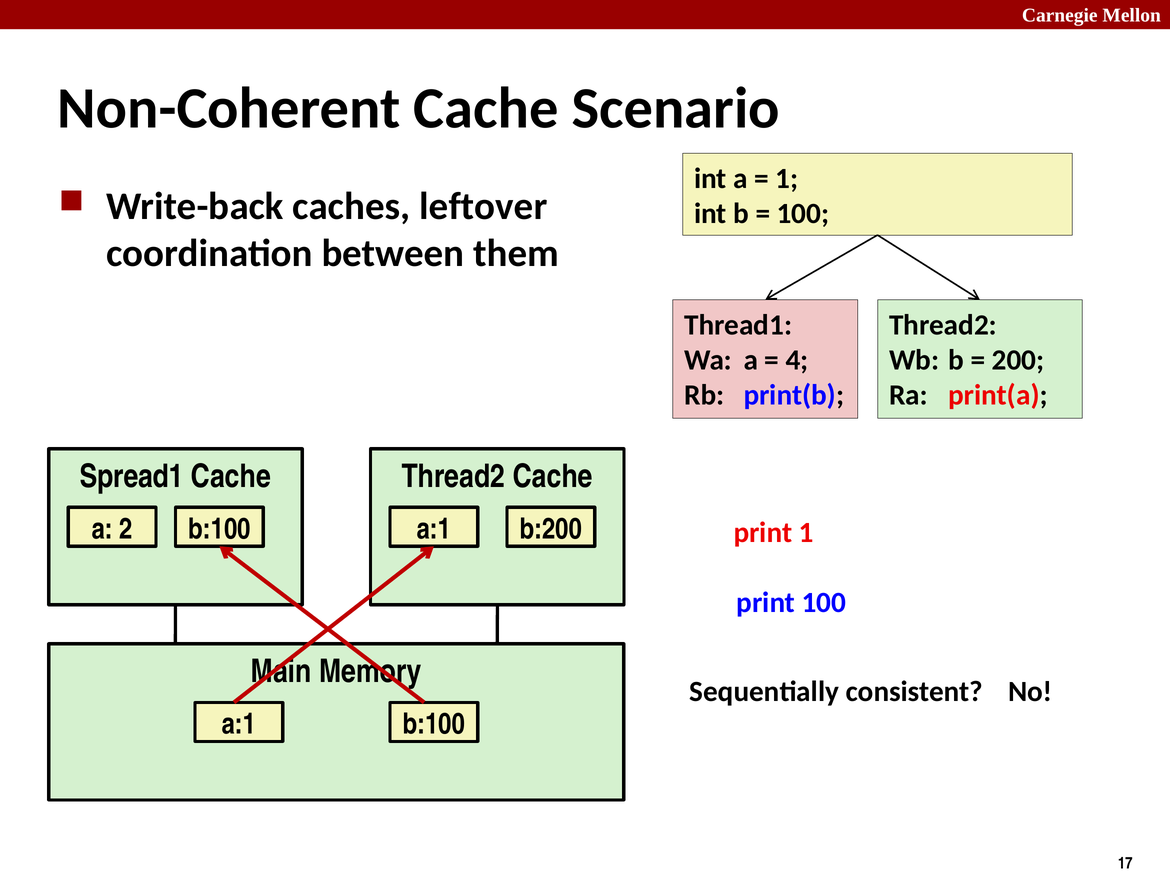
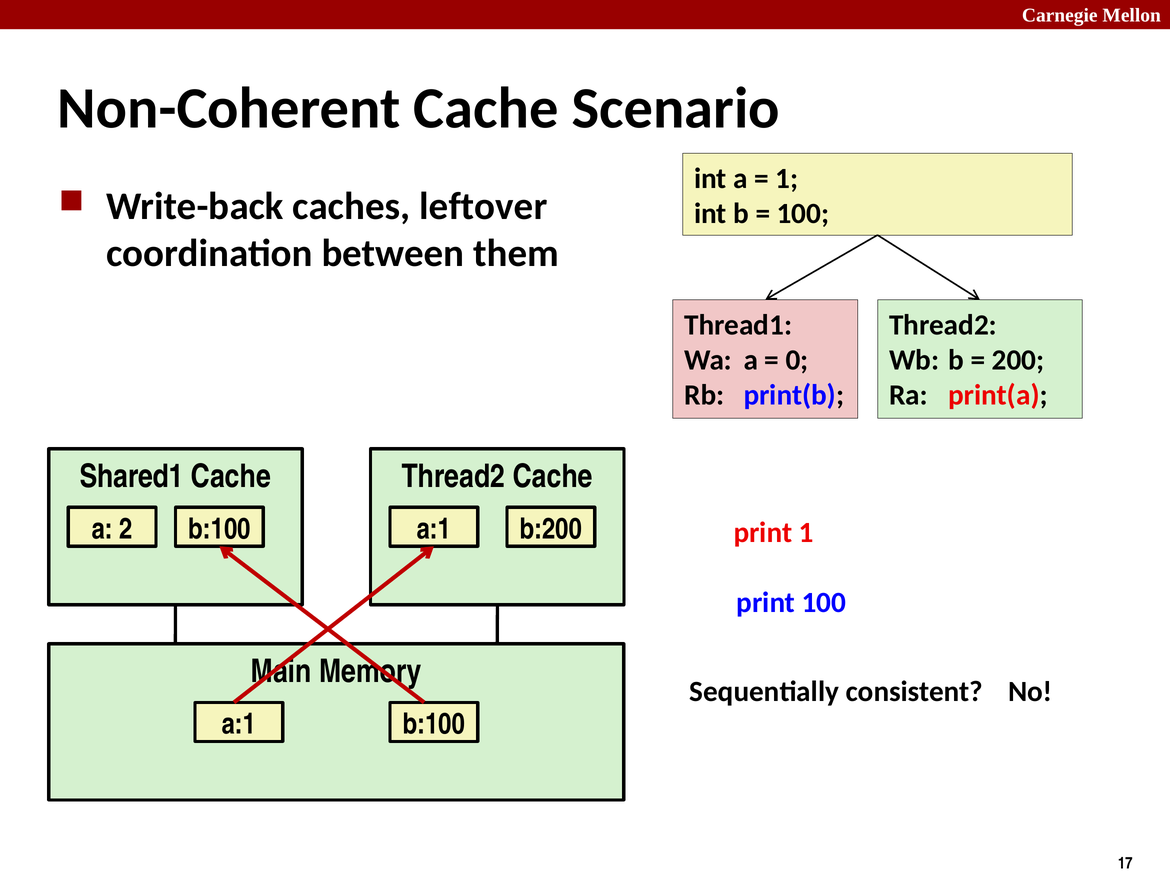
4: 4 -> 0 (797, 360)
Spread1: Spread1 -> Shared1 (132, 476)
